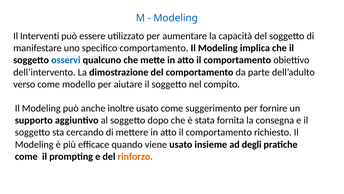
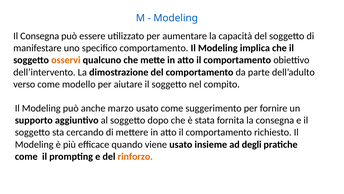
Il Interventi: Interventi -> Consegna (40, 36)
osservi colour: blue -> orange (66, 60)
inoltre: inoltre -> marzo (121, 108)
